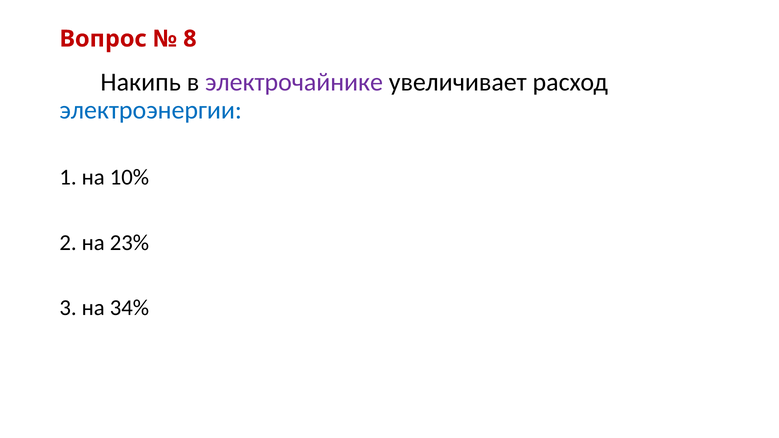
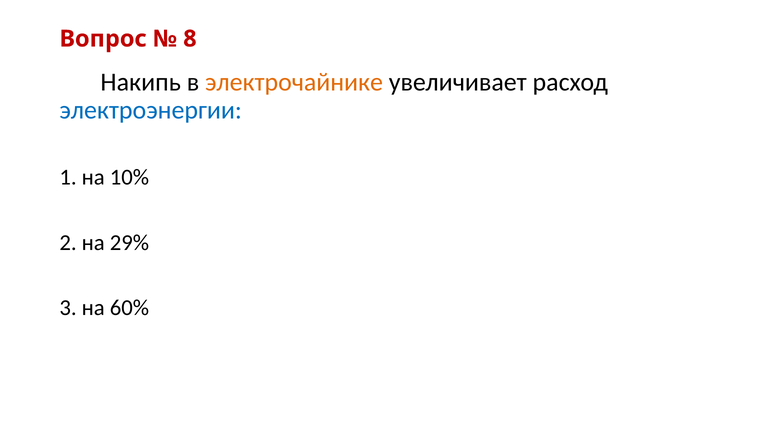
электрочайнике colour: purple -> orange (294, 82)
23%: 23% -> 29% (129, 243)
34%: 34% -> 60% (129, 308)
